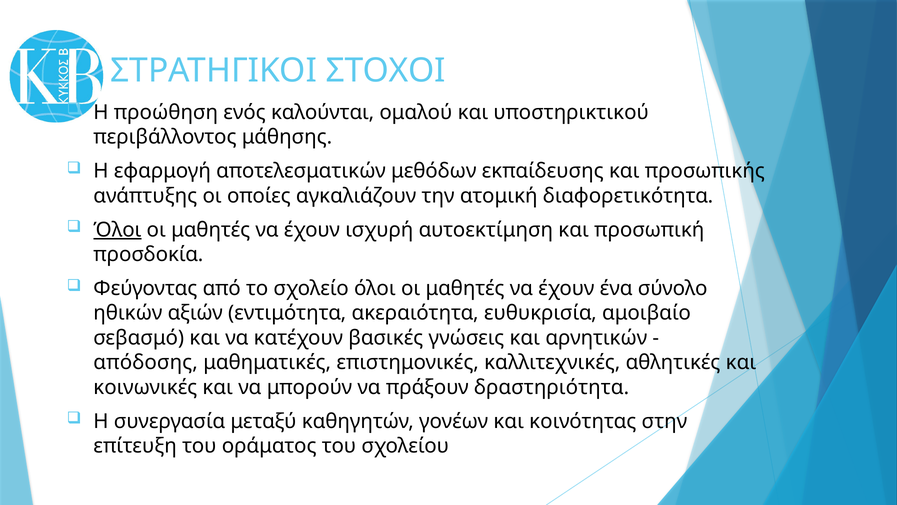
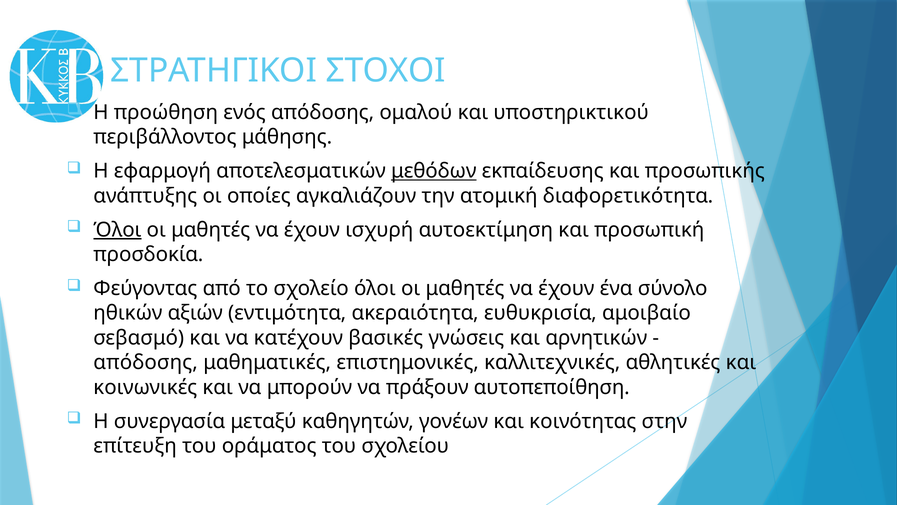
ενός καλούνται: καλούνται -> απόδοσης (323, 112)
μεθόδων underline: none -> present (434, 171)
δραστηριότητα: δραστηριότητα -> αυτοπεποίθηση (552, 387)
